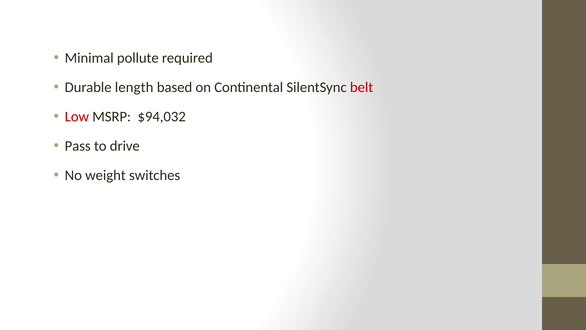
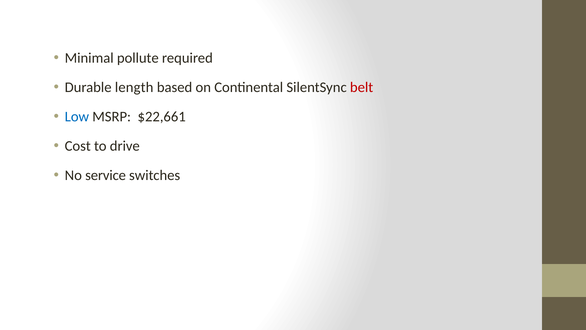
Low colour: red -> blue (77, 117)
$94,032: $94,032 -> $22,661 (162, 117)
Pass: Pass -> Cost (78, 146)
weight: weight -> service (106, 175)
